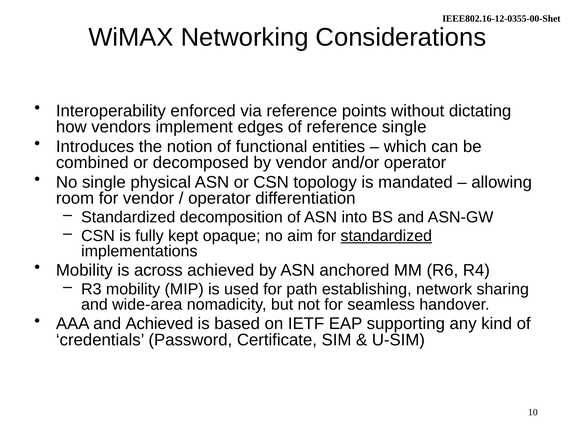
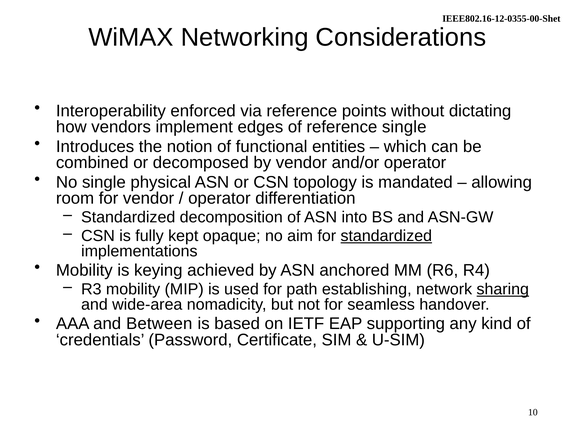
across: across -> keying (158, 270)
sharing underline: none -> present (503, 289)
and Achieved: Achieved -> Between (159, 323)
